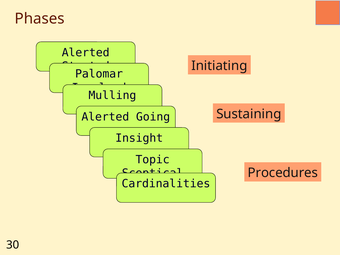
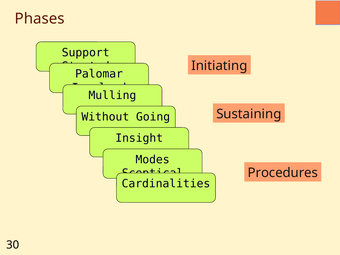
Alerted: Alerted -> Support (86, 53)
Alerted: Alerted -> Without (105, 117)
Topic: Topic -> Modes (153, 160)
